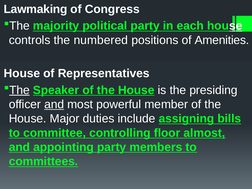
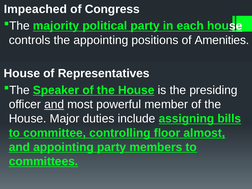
Lawmaking: Lawmaking -> Impeached (35, 9)
the numbered: numbered -> appointing (101, 40)
The underline: present -> none (19, 90)
